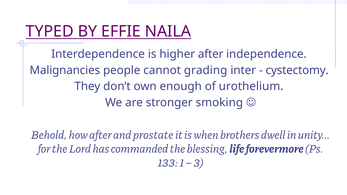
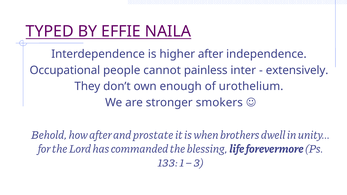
Malignancies: Malignancies -> Occupational (65, 70)
grading: grading -> painless (206, 70)
cystectomy: cystectomy -> extensively (297, 70)
smoking: smoking -> smokers (219, 103)
